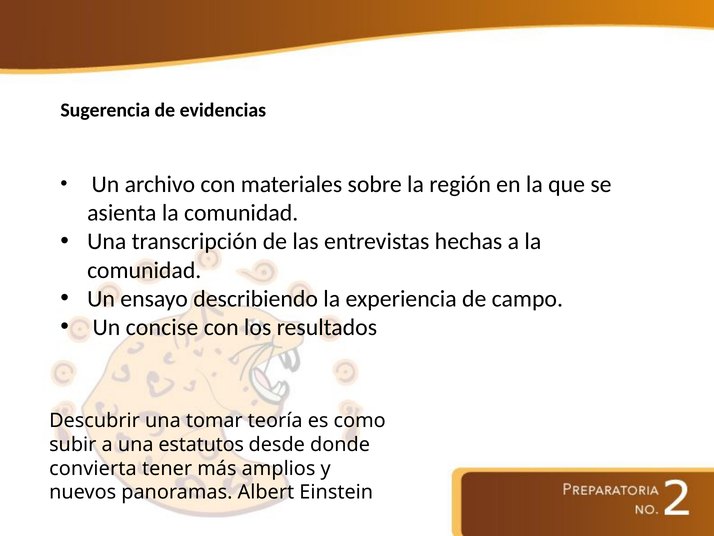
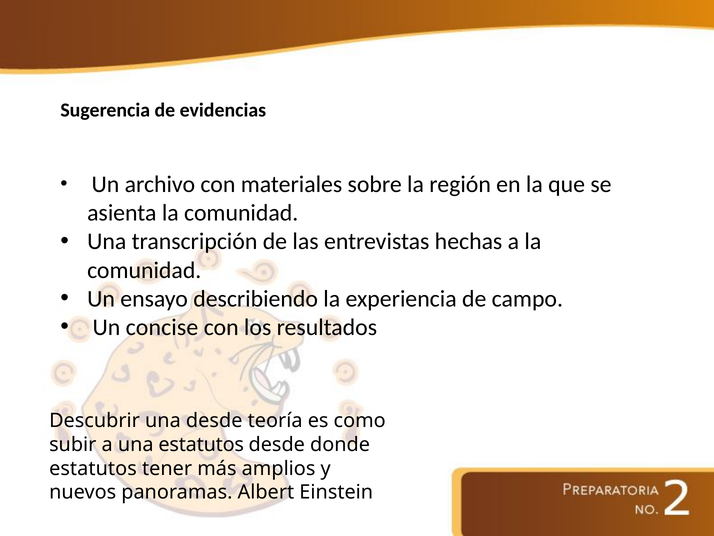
una tomar: tomar -> desde (214, 420)
convierta: convierta -> estatutos (93, 468)
